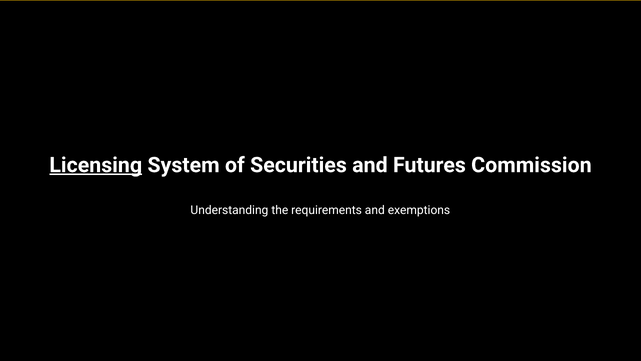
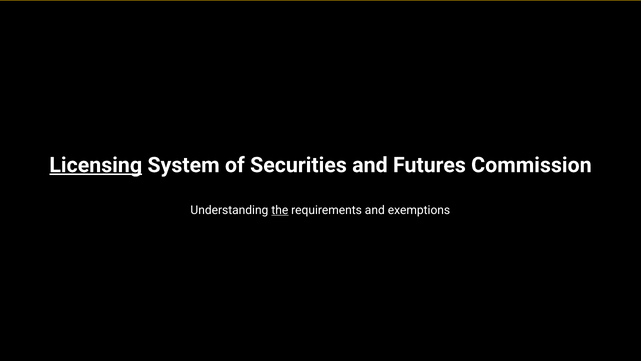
the underline: none -> present (280, 210)
